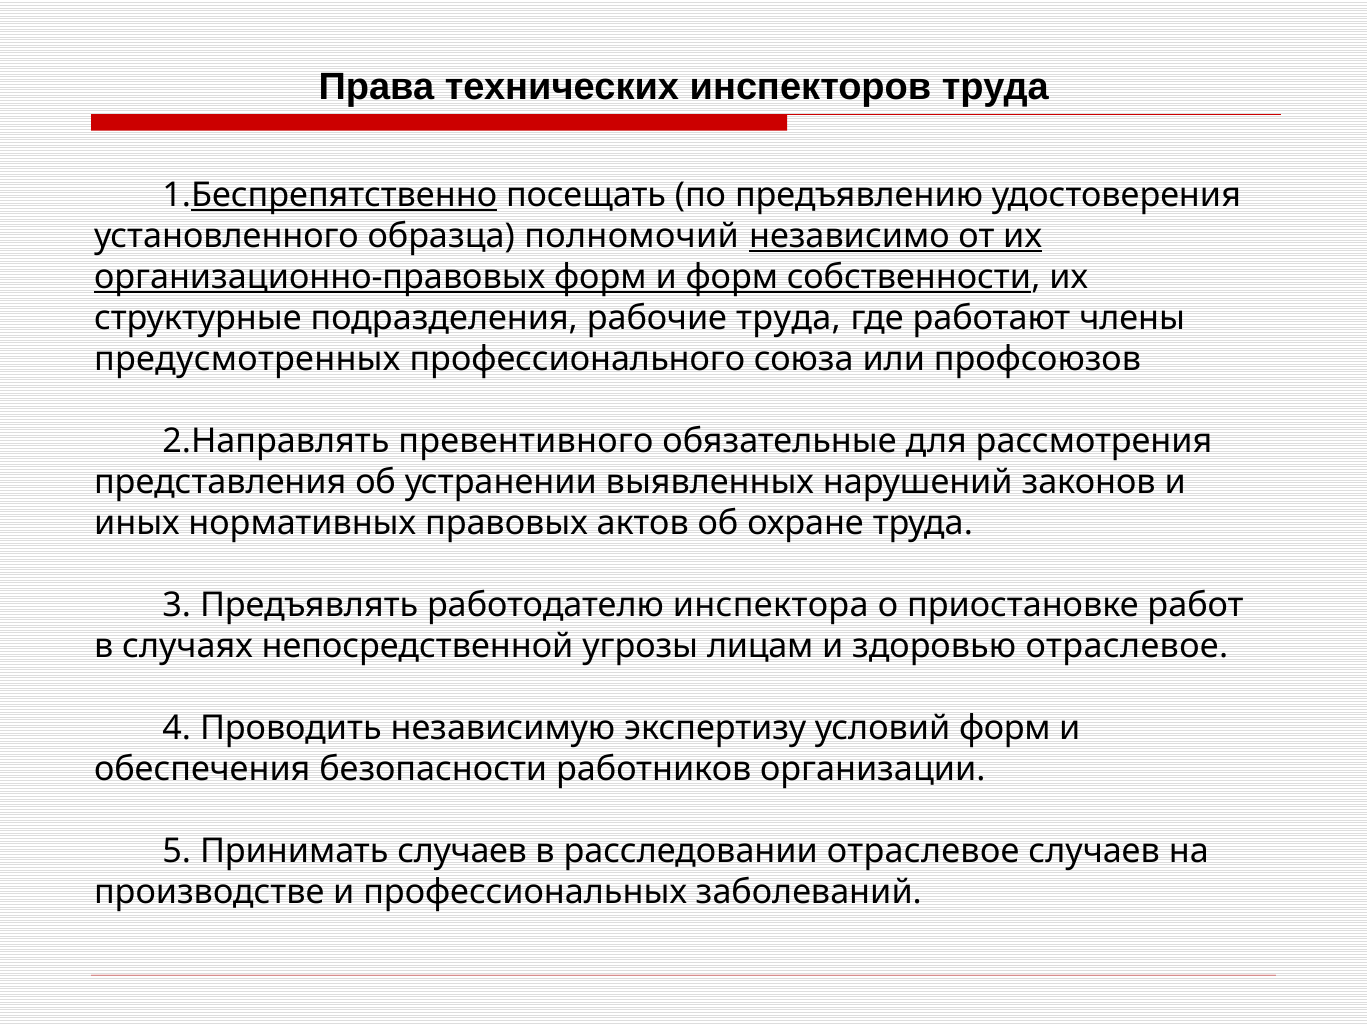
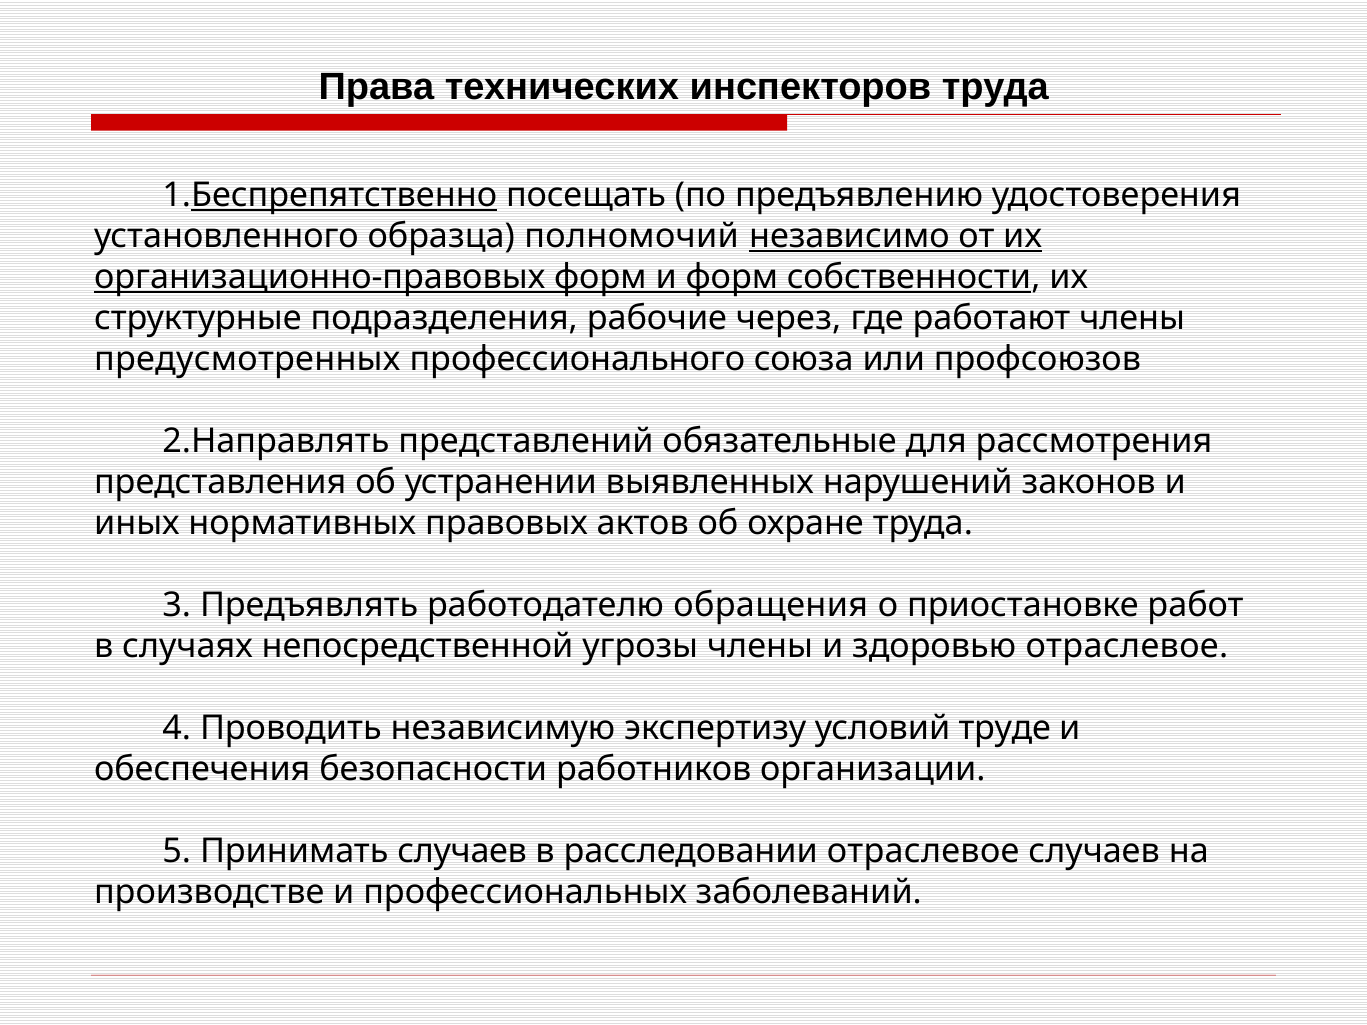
рабочие труда: труда -> через (789, 318)
превентивного: превентивного -> представлений (526, 441)
инспектора: инспектора -> обращения (771, 605)
угрозы лицам: лицам -> члены (760, 646)
условий форм: форм -> труде (1005, 728)
